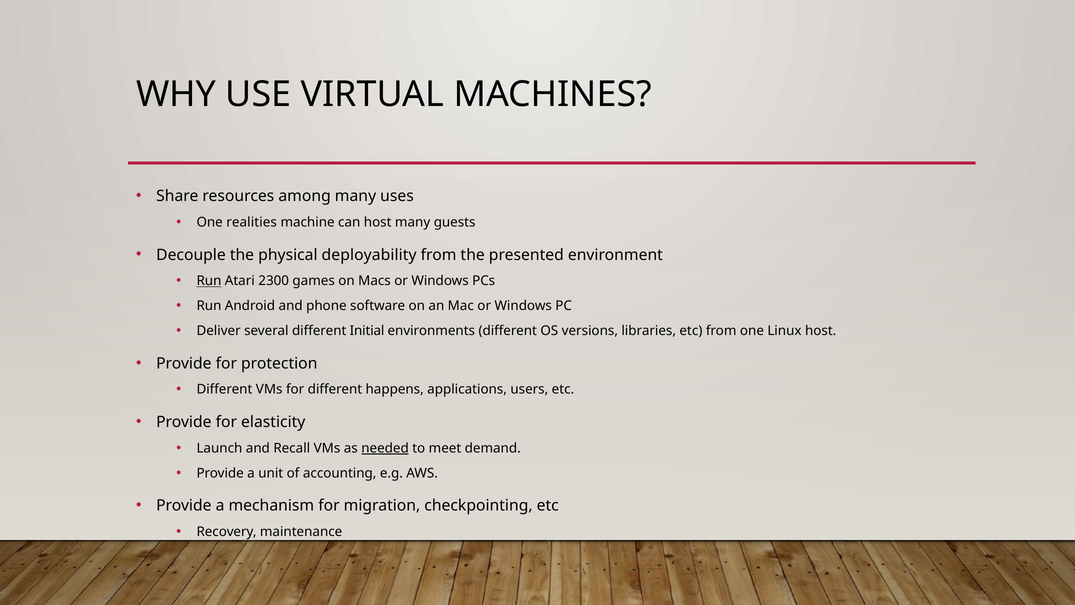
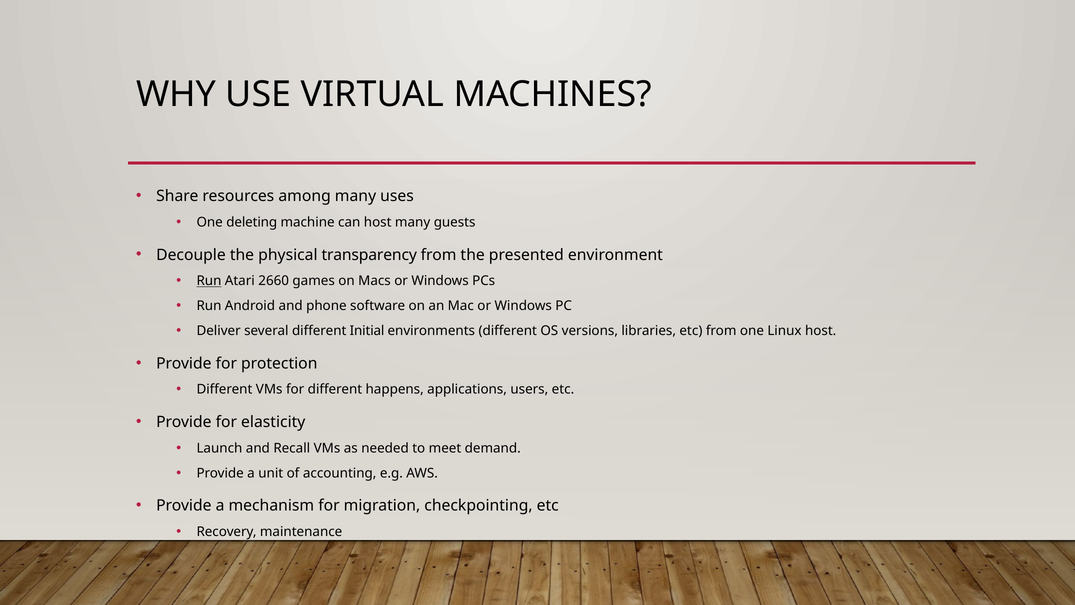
realities: realities -> deleting (252, 222)
deployability: deployability -> transparency (369, 255)
2300: 2300 -> 2660 (274, 281)
needed underline: present -> none (385, 448)
